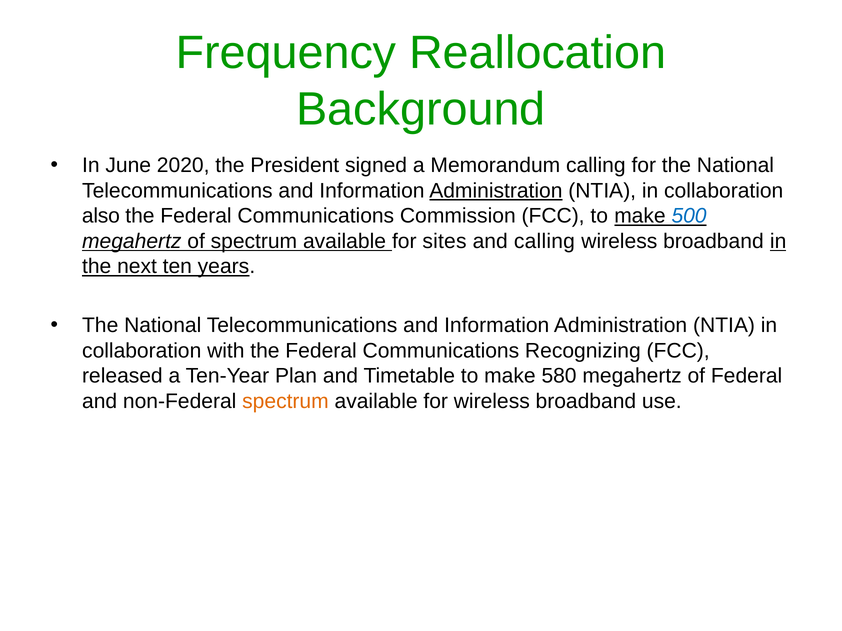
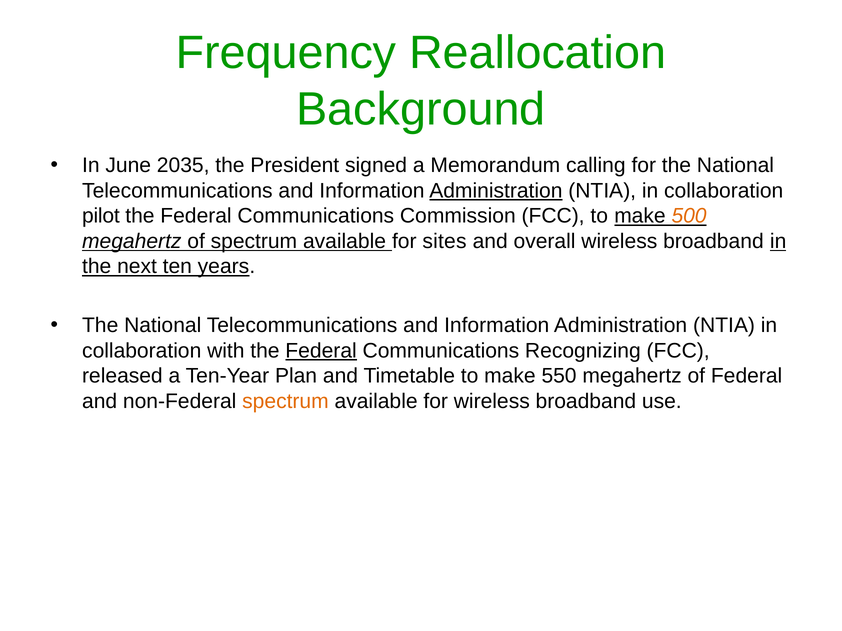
2020: 2020 -> 2035 (183, 166)
also: also -> pilot (101, 216)
500 colour: blue -> orange (689, 216)
and calling: calling -> overall (545, 241)
Federal underline: none -> present (321, 351)
580: 580 -> 550 (559, 376)
